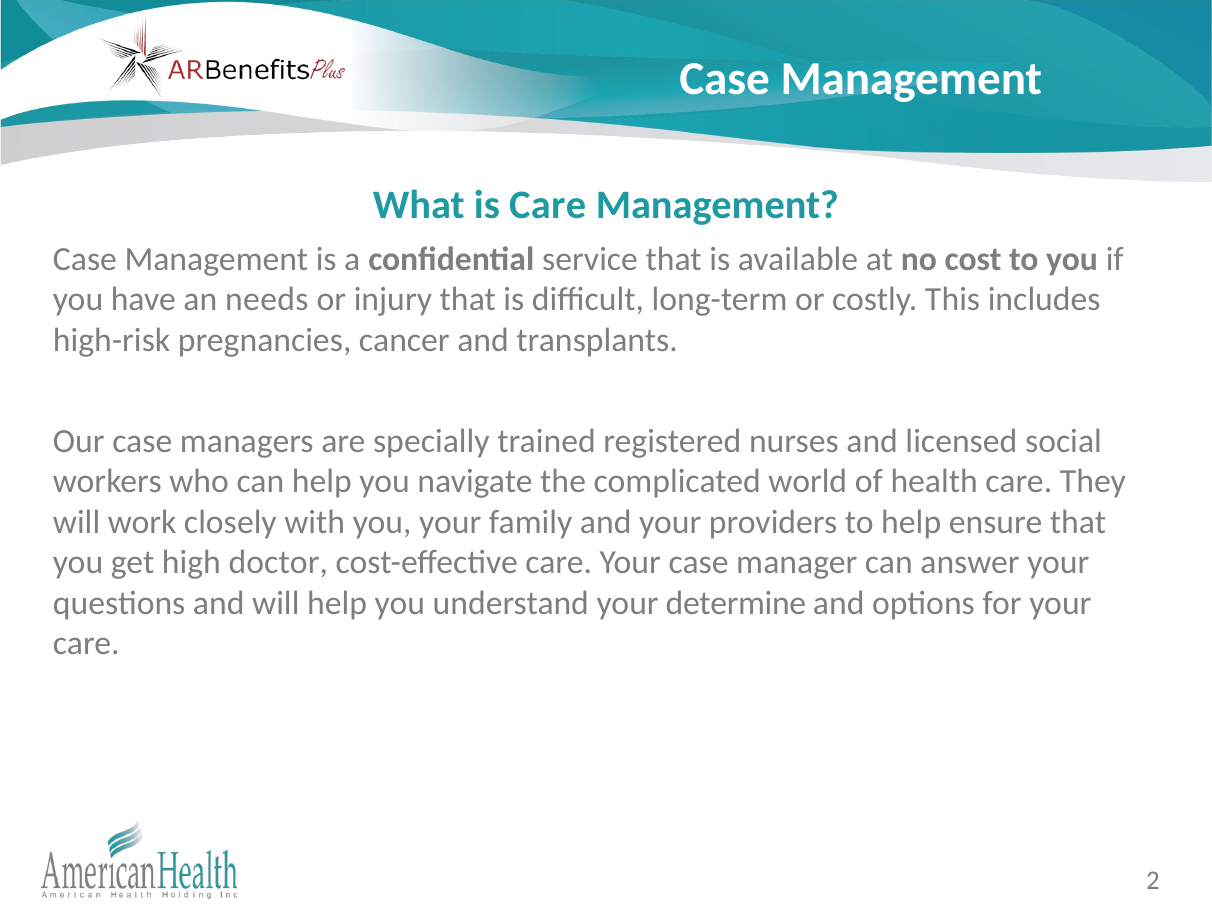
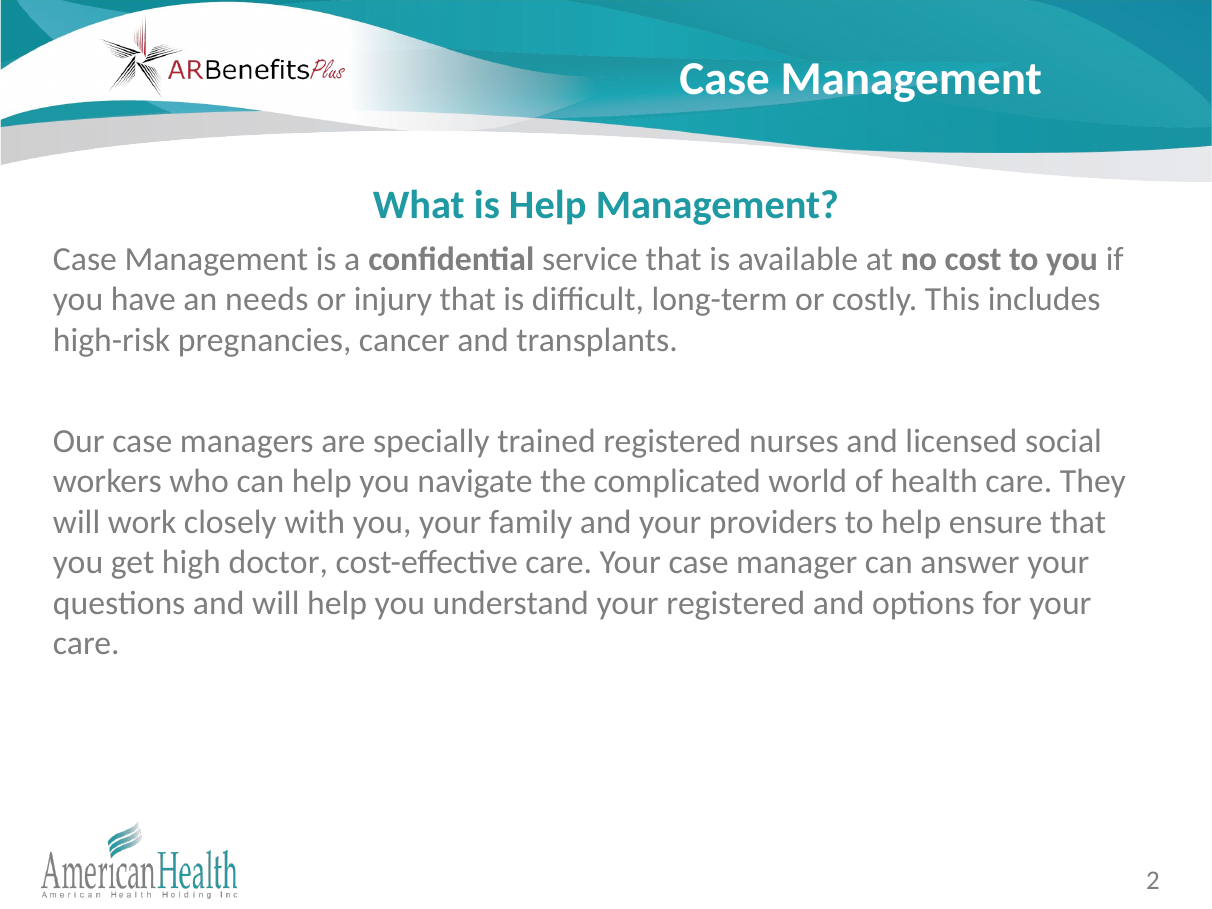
is Care: Care -> Help (548, 205)
your determine: determine -> registered (736, 603)
